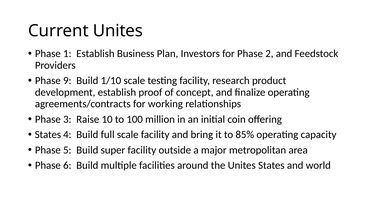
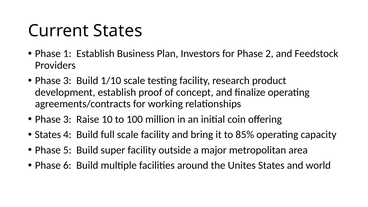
Current Unites: Unites -> States (118, 31)
9: 9 -> 3 (67, 81)
